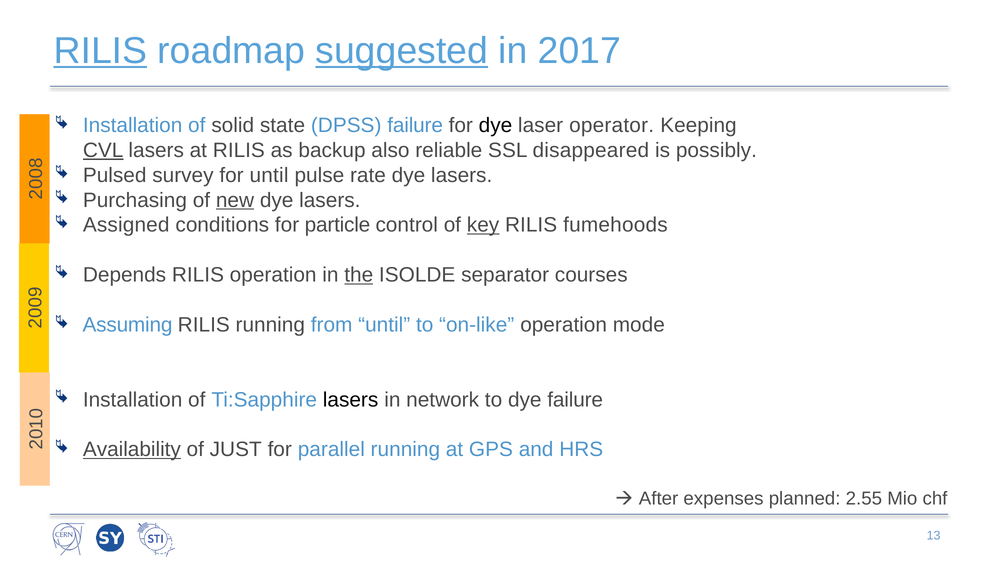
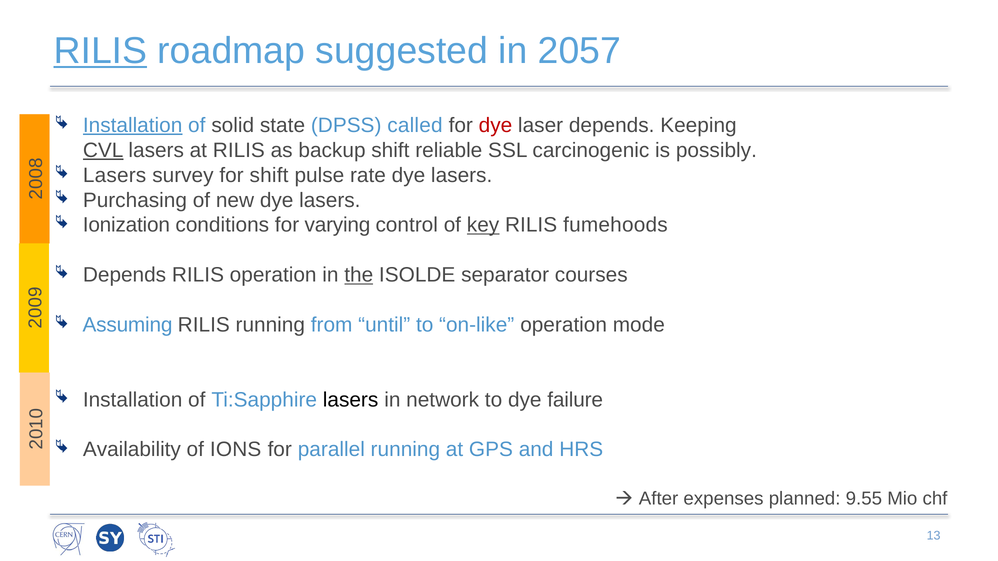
suggested underline: present -> none (402, 51)
2017: 2017 -> 2057 (579, 51)
Installation underline: none -> present (133, 125)
DPSS failure: failure -> called (415, 125)
dye colour: black -> red (495, 125)
laser operator: operator -> depends (612, 125)
backup also: also -> shift (390, 150)
disappeared: disappeared -> carcinogenic (591, 150)
Pulsed: Pulsed -> Lasers (115, 175)
for until: until -> shift (269, 175)
new underline: present -> none (235, 200)
Assigned: Assigned -> Ionization (126, 225)
particle: particle -> varying (337, 225)
Availability underline: present -> none (132, 450)
JUST: JUST -> IONS (236, 450)
2.55: 2.55 -> 9.55 (864, 499)
